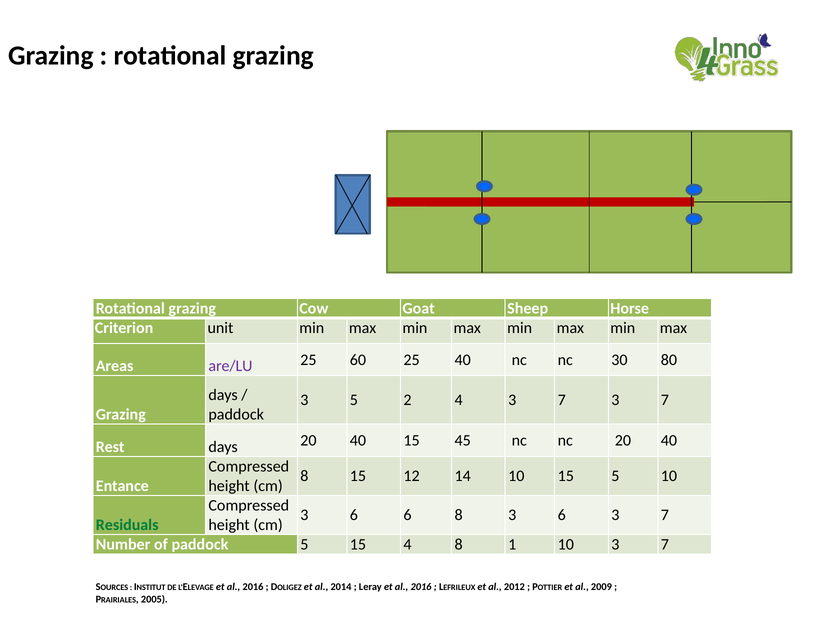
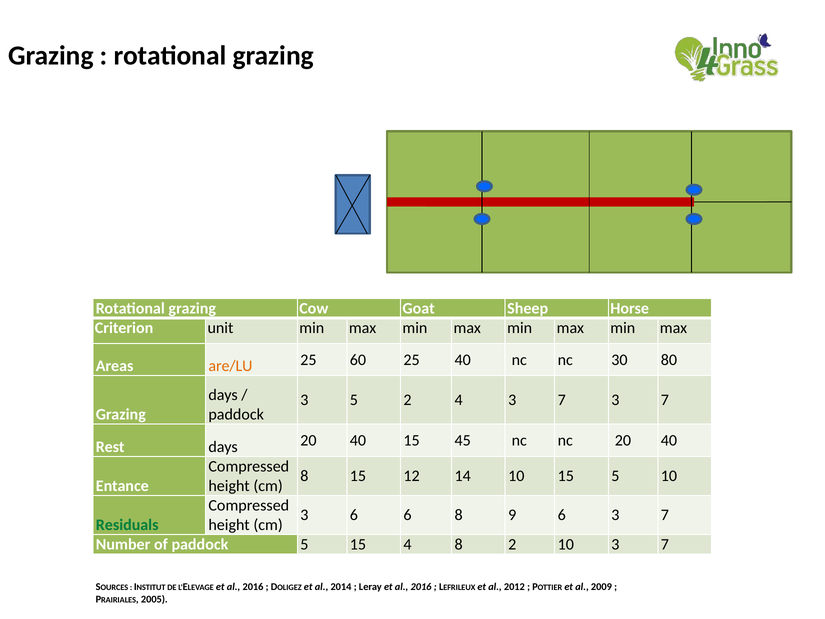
are/LU colour: purple -> orange (231, 366)
8 3: 3 -> 9 (512, 515)
8 1: 1 -> 2 (512, 544)
